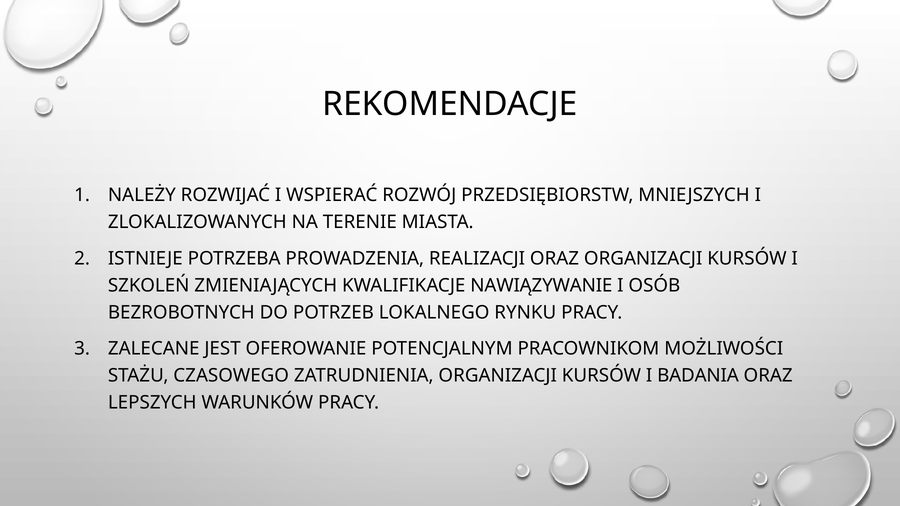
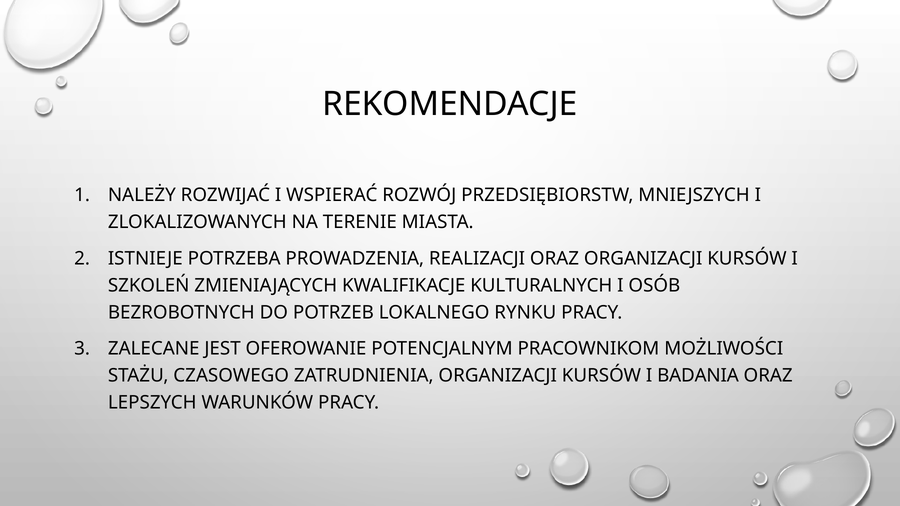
NAWIĄZYWANIE: NAWIĄZYWANIE -> KULTURALNYCH (541, 286)
